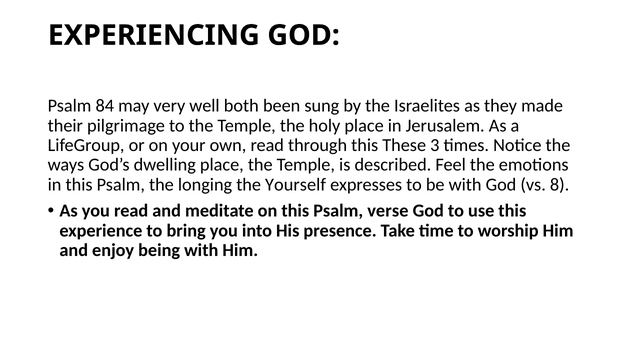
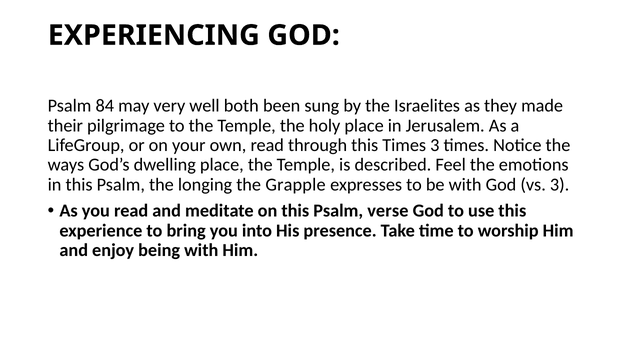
this These: These -> Times (404, 145)
Yourself: Yourself -> Grapple (296, 185)
vs 8: 8 -> 3 (560, 185)
